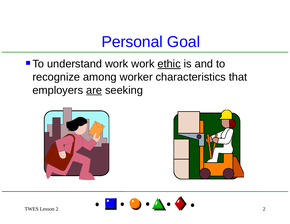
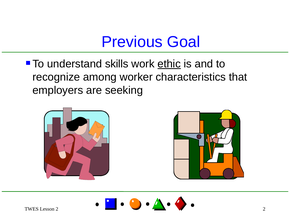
Personal: Personal -> Previous (132, 42)
understand work: work -> skills (117, 64)
are underline: present -> none (94, 90)
